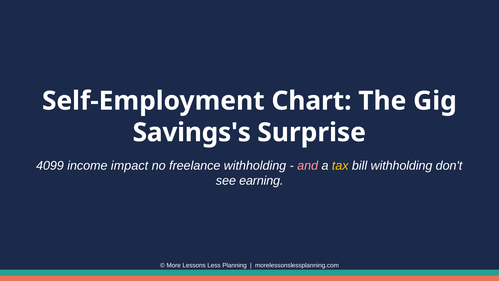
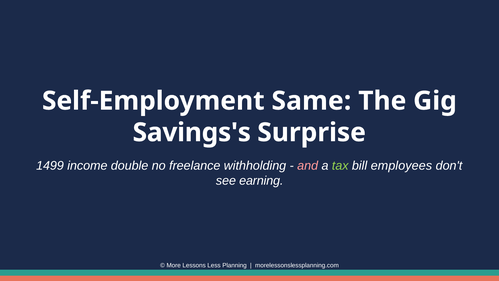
Chart: Chart -> Same (311, 101)
4099: 4099 -> 1499 (50, 166)
impact: impact -> double (130, 166)
tax colour: yellow -> light green (340, 166)
bill withholding: withholding -> employees (401, 166)
